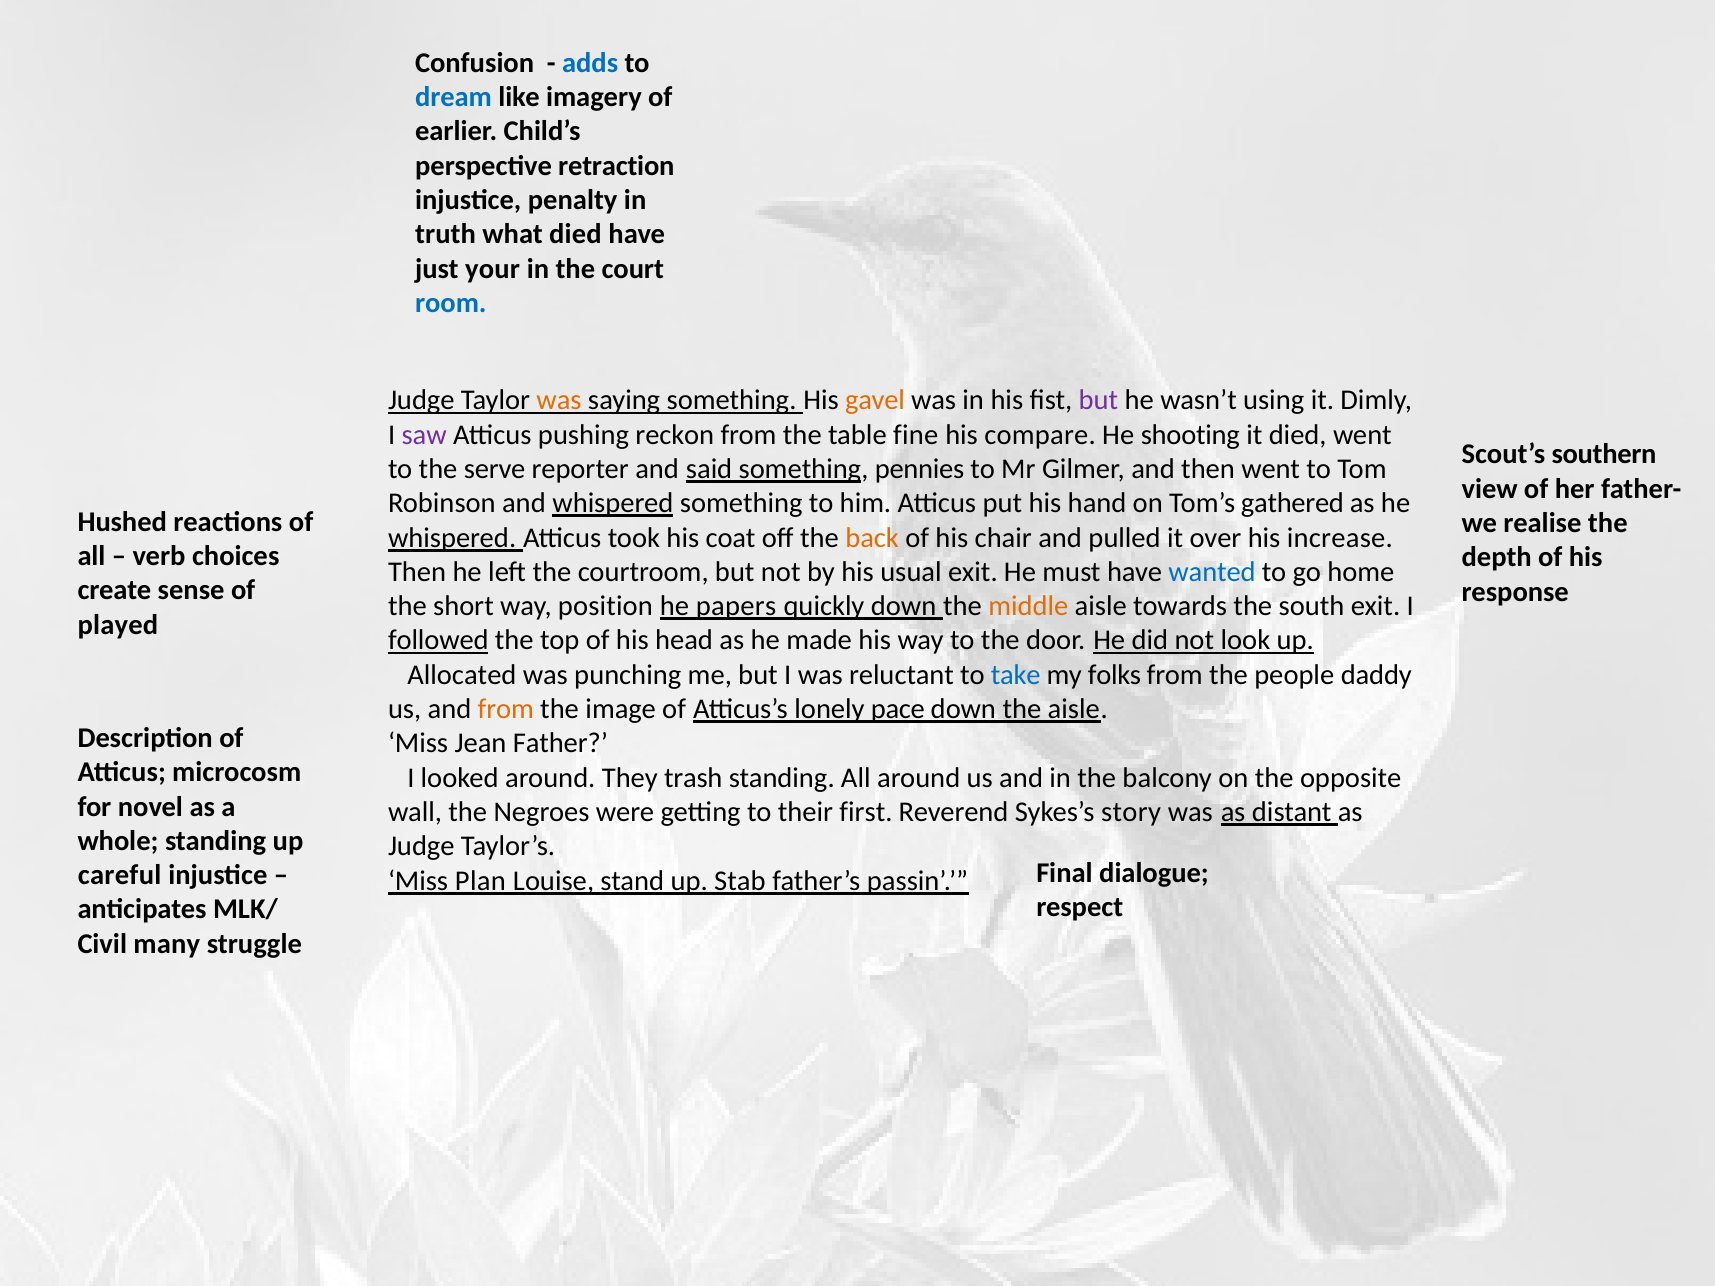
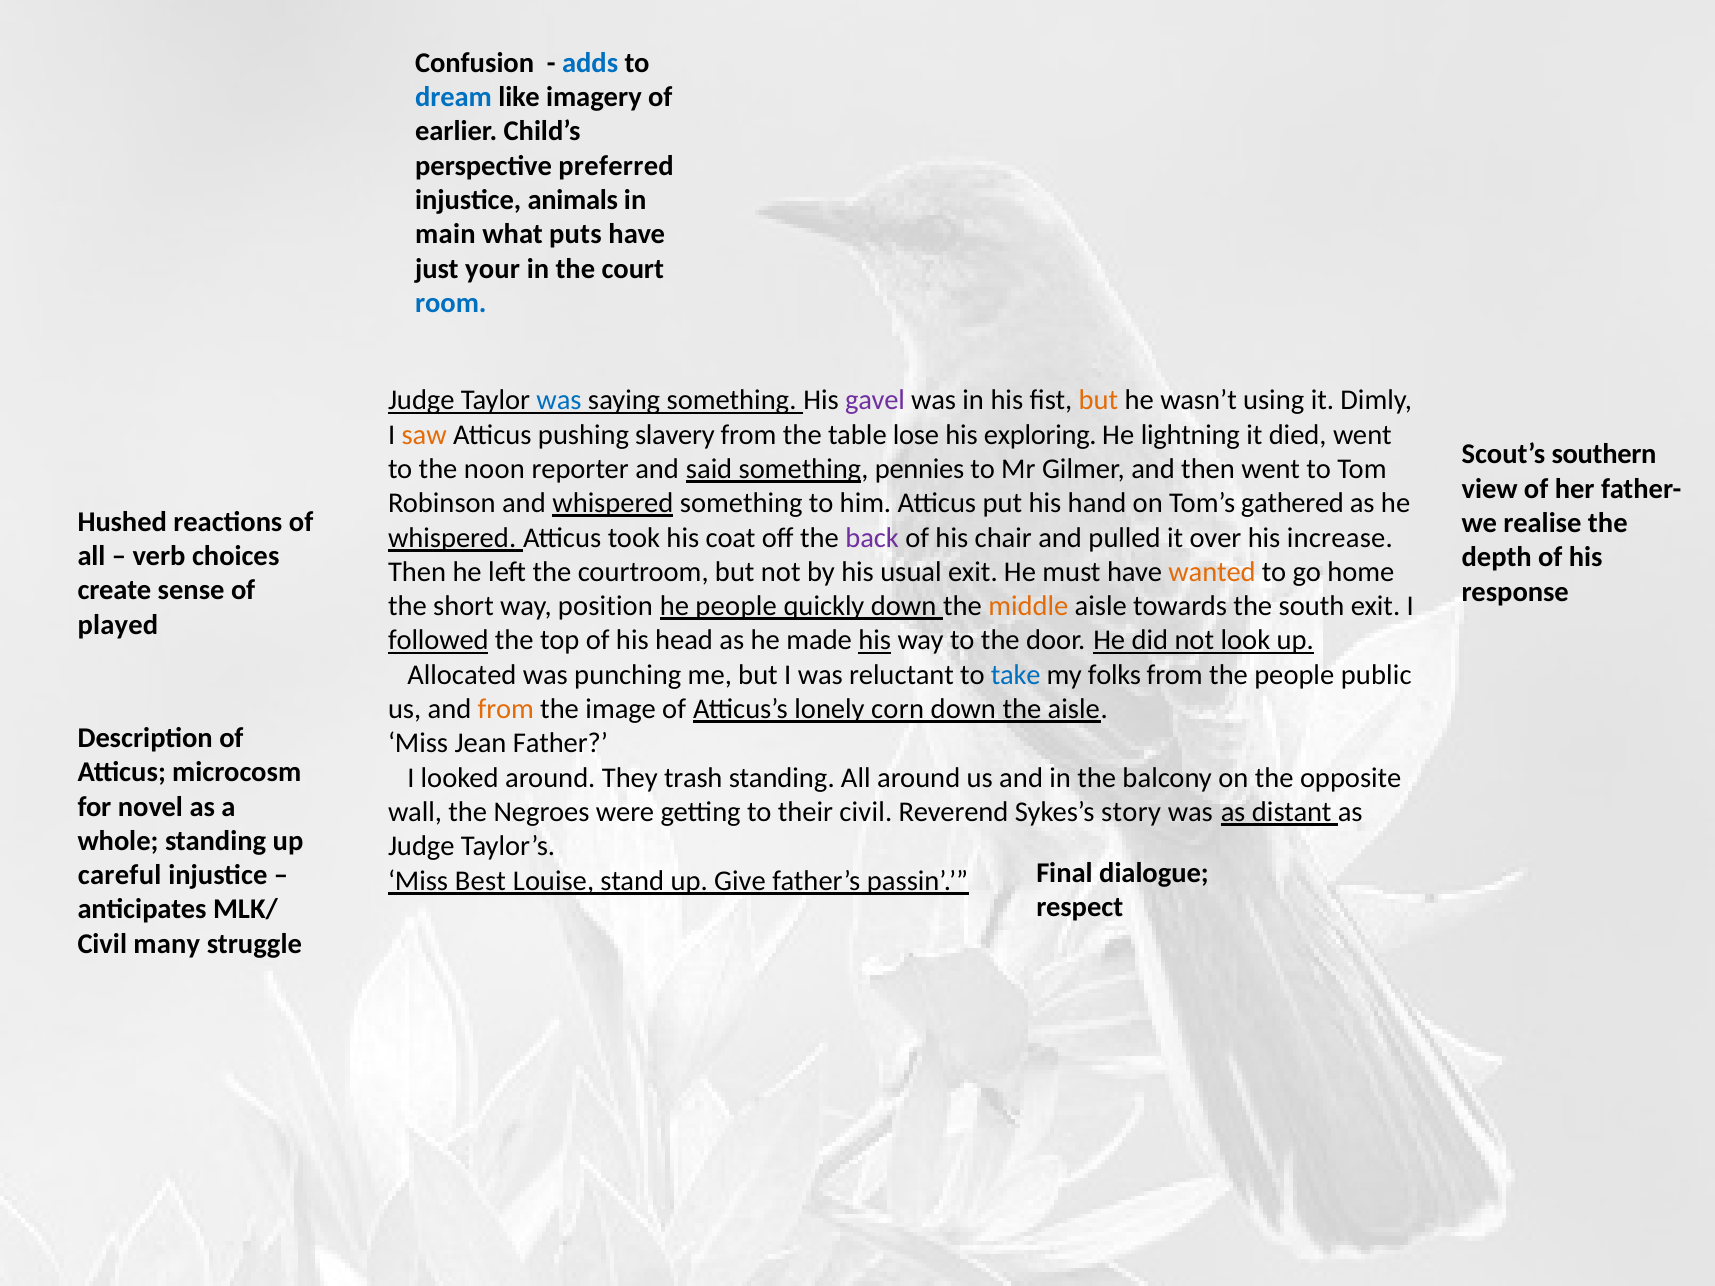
retraction: retraction -> preferred (616, 166)
penalty: penalty -> animals (573, 200)
truth: truth -> main (445, 234)
what died: died -> puts (575, 234)
was colour: orange -> blue (559, 401)
gavel colour: orange -> purple (875, 401)
but colour: purple -> orange (1098, 401)
saw colour: purple -> orange (424, 435)
reckon: reckon -> slavery (675, 435)
fine: fine -> lose (916, 435)
compare: compare -> exploring (1040, 435)
shooting: shooting -> lightning (1190, 435)
serve: serve -> noon (494, 469)
back colour: orange -> purple (872, 538)
wanted colour: blue -> orange (1212, 572)
he papers: papers -> people (736, 606)
his underline: none -> present (875, 641)
daddy: daddy -> public (1376, 675)
pace: pace -> corn (898, 709)
their first: first -> civil (866, 812)
Plan: Plan -> Best (480, 881)
Stab: Stab -> Give (740, 881)
